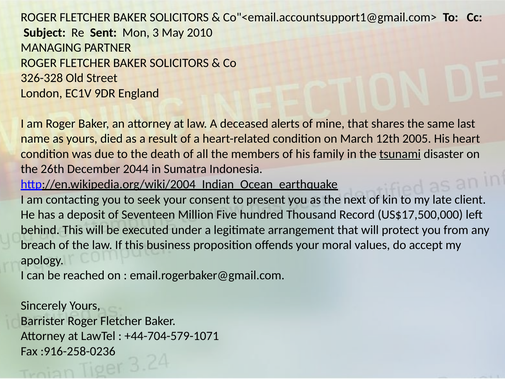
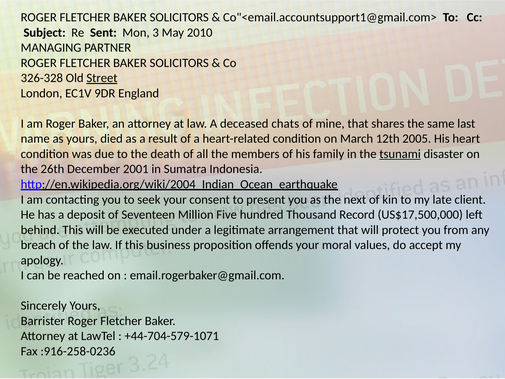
Street underline: none -> present (102, 78)
alerts: alerts -> chats (285, 123)
2044: 2044 -> 2001 (136, 169)
